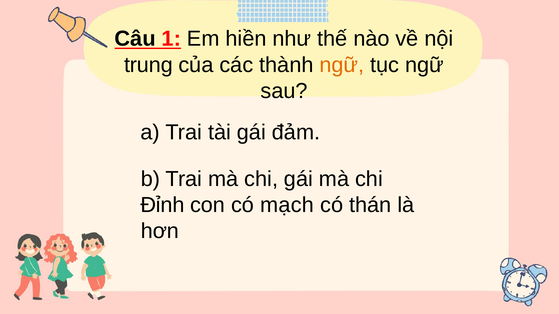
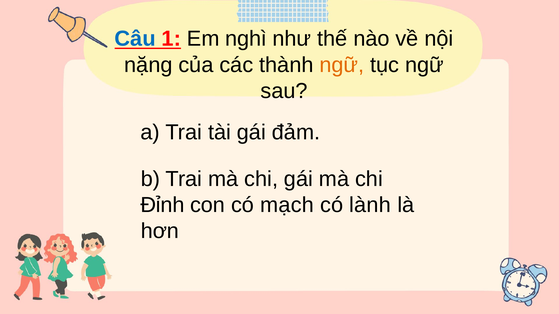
Câu colour: black -> blue (135, 39)
hiền: hiền -> nghì (246, 39)
trung: trung -> nặng (148, 65)
thán: thán -> lành (370, 205)
